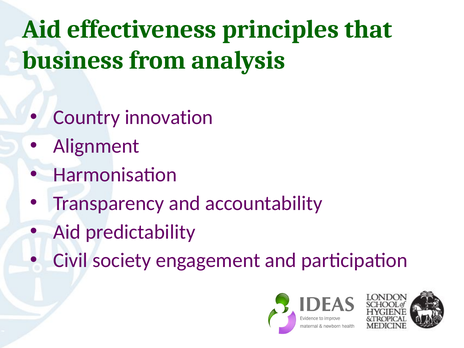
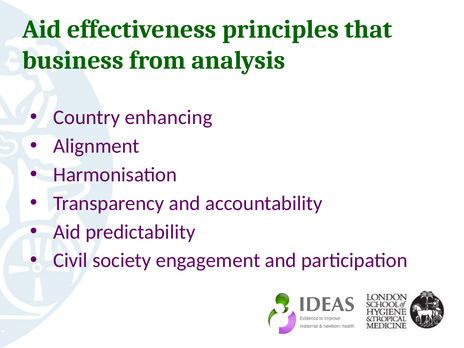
innovation: innovation -> enhancing (169, 117)
